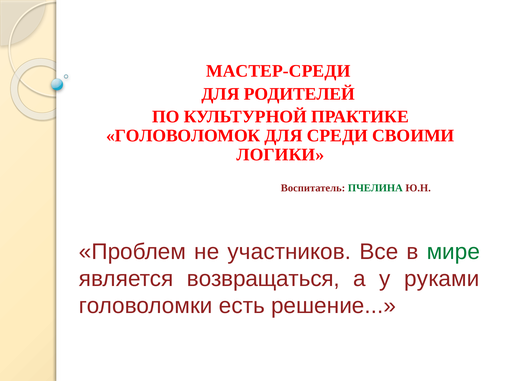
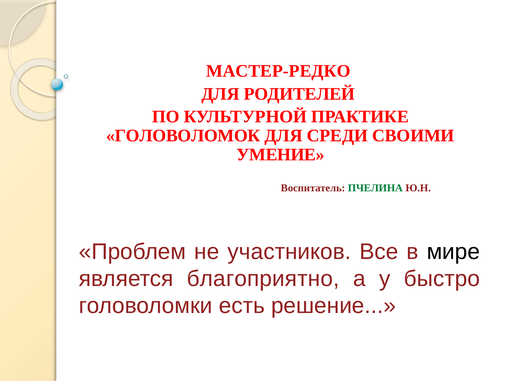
МАСТЕР-СРЕДИ: МАСТЕР-СРЕДИ -> МАСТЕР-РЕДКО (278, 71)
ЛОГИКИ: ЛОГИКИ -> УМЕНИЕ (281, 155)
мире colour: green -> black (453, 252)
возвращаться: возвращаться -> благоприятно (263, 279)
руками: руками -> быстро (442, 279)
